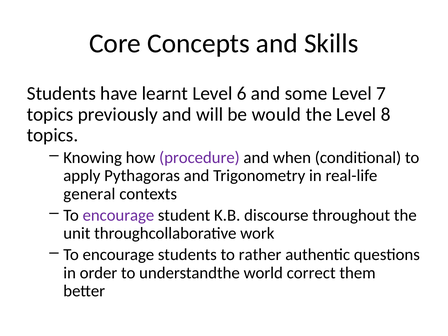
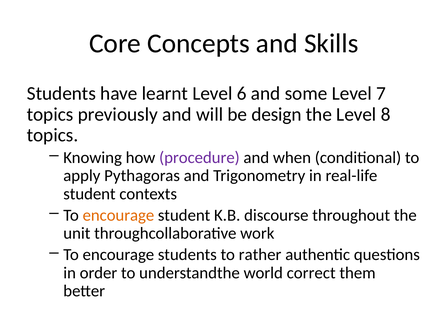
would: would -> design (277, 114)
general: general -> student (89, 194)
encourage colour: purple -> orange (118, 215)
